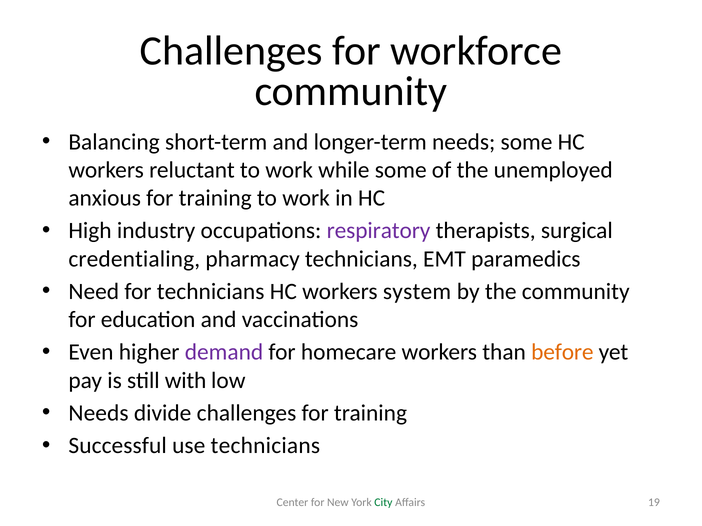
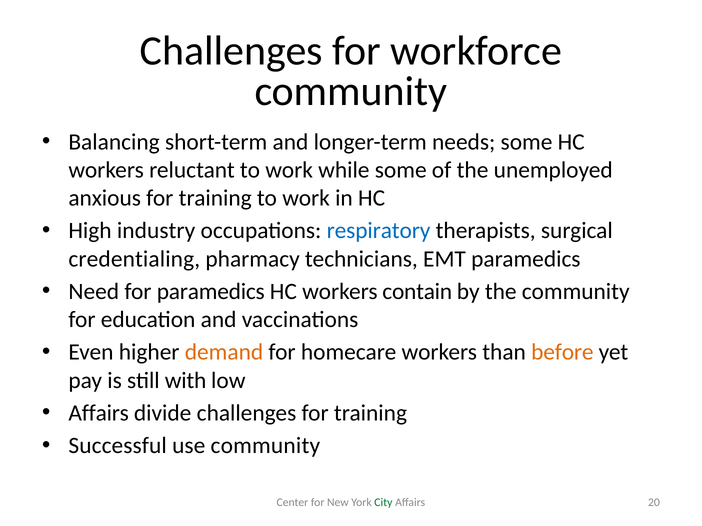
respiratory colour: purple -> blue (379, 231)
for technicians: technicians -> paramedics (211, 292)
system: system -> contain (417, 292)
demand colour: purple -> orange (224, 353)
Needs: Needs -> Affairs (99, 413)
use technicians: technicians -> community (265, 446)
19: 19 -> 20 (654, 503)
